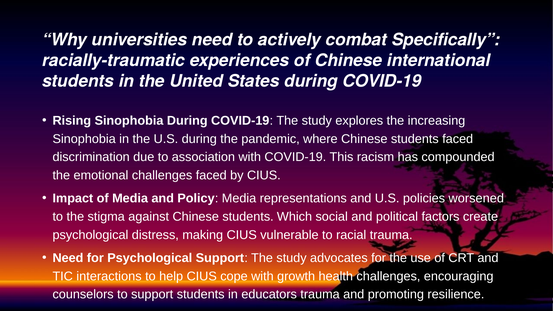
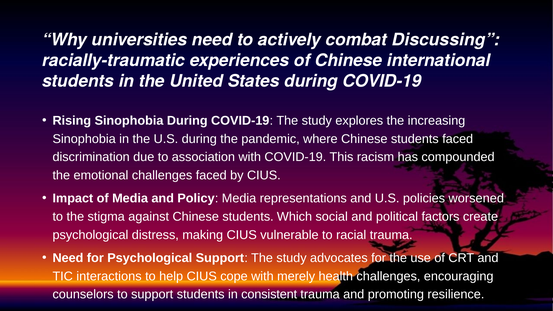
Specifically: Specifically -> Discussing (446, 40)
growth: growth -> merely (296, 276)
educators: educators -> consistent (269, 294)
